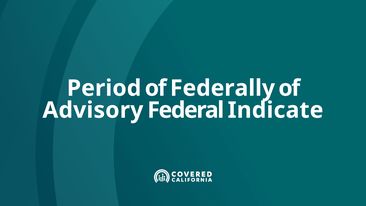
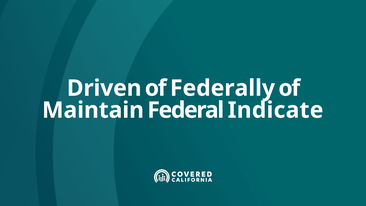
Period: Period -> Driven (104, 88)
Advisory: Advisory -> Maintain (93, 110)
